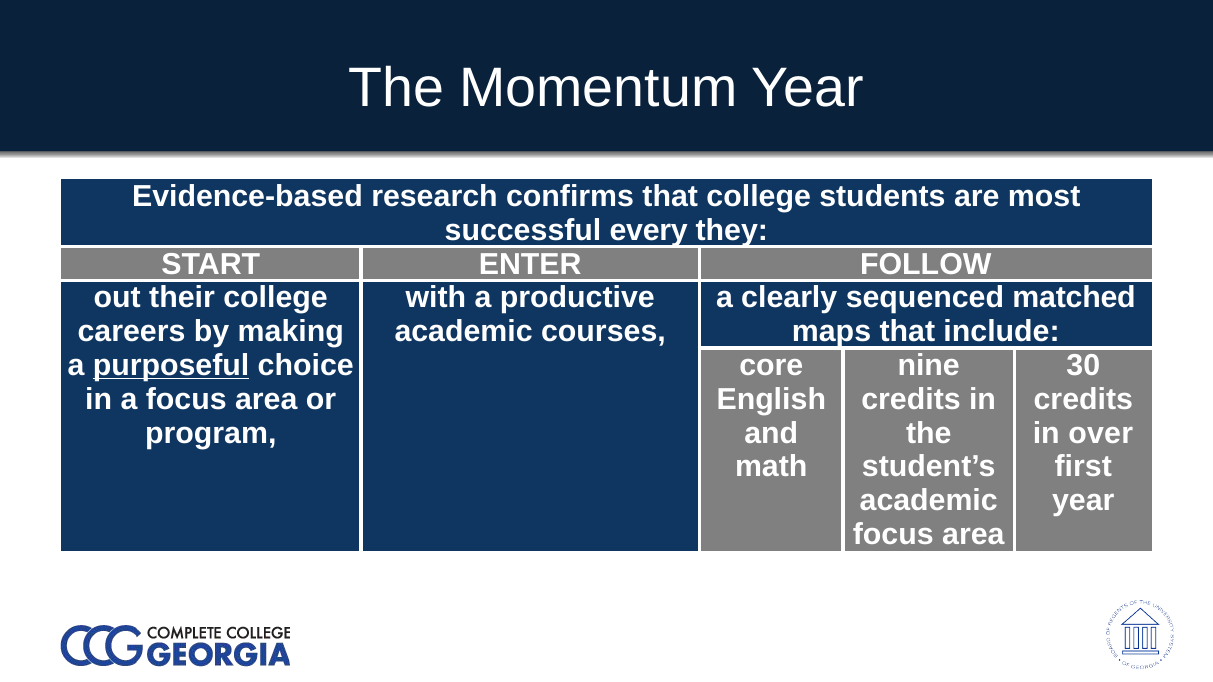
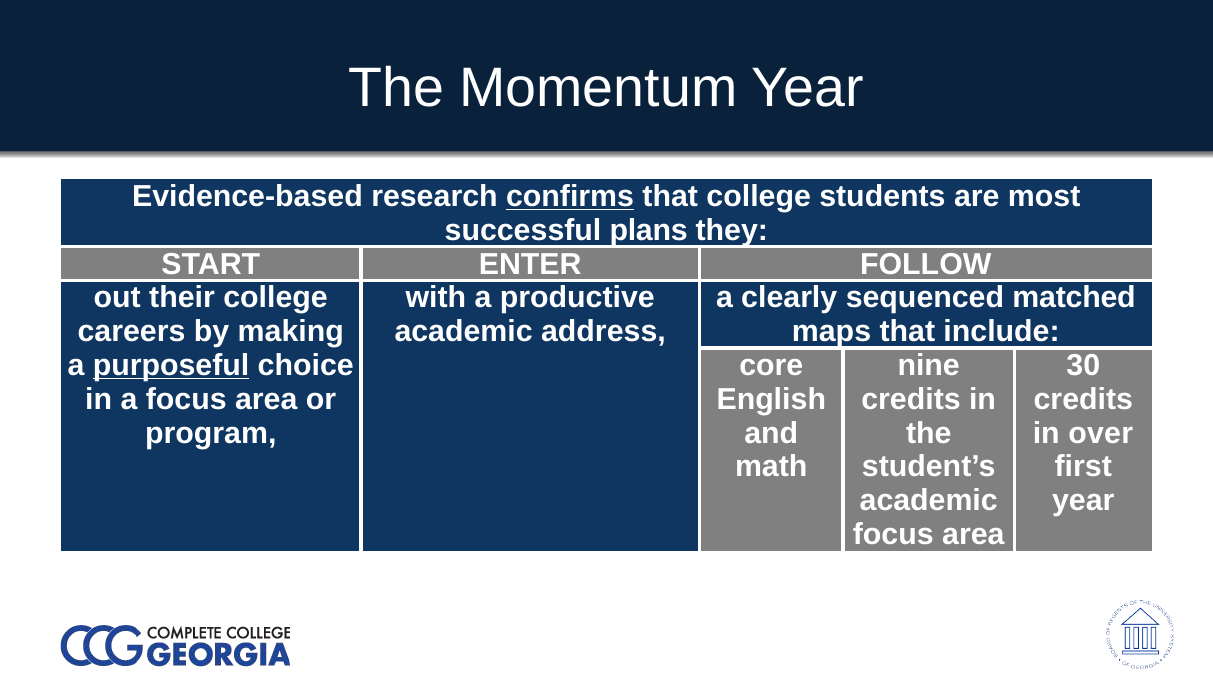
confirms underline: none -> present (570, 197)
every: every -> plans (649, 230)
courses: courses -> address (603, 332)
